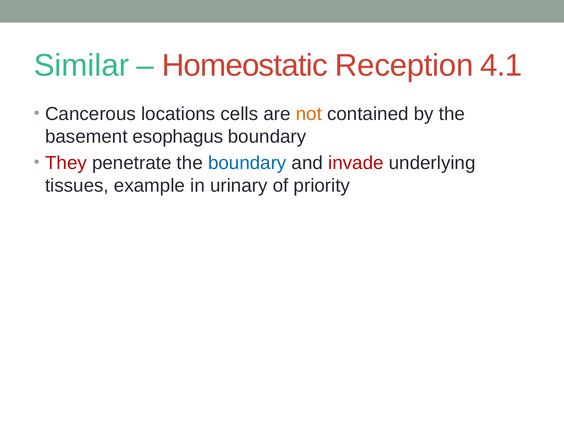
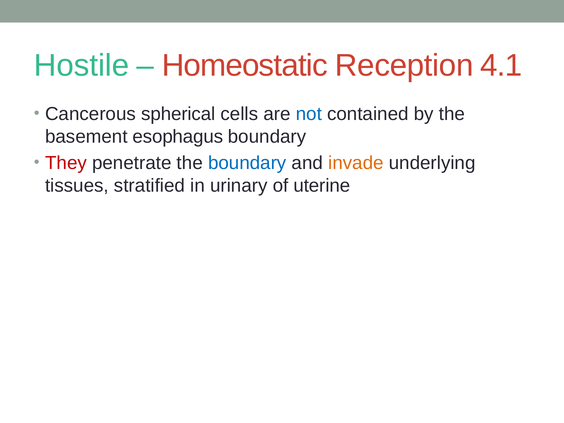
Similar: Similar -> Hostile (82, 66)
locations: locations -> spherical (178, 114)
not colour: orange -> blue (309, 114)
invade colour: red -> orange (356, 163)
example: example -> stratified (150, 186)
priority: priority -> uterine (322, 186)
